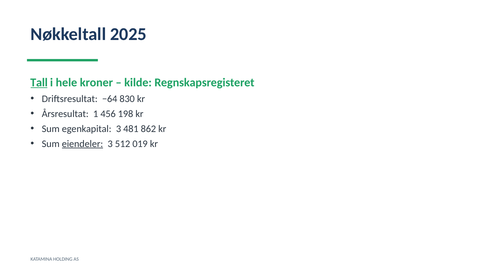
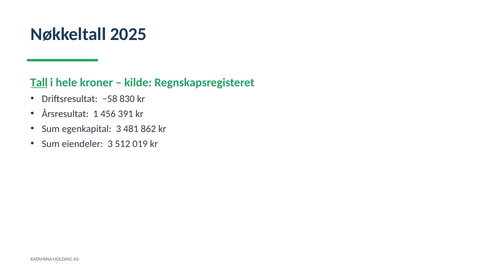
−64: −64 -> −58 (110, 99)
198: 198 -> 391 (126, 114)
eiendeler underline: present -> none (82, 144)
